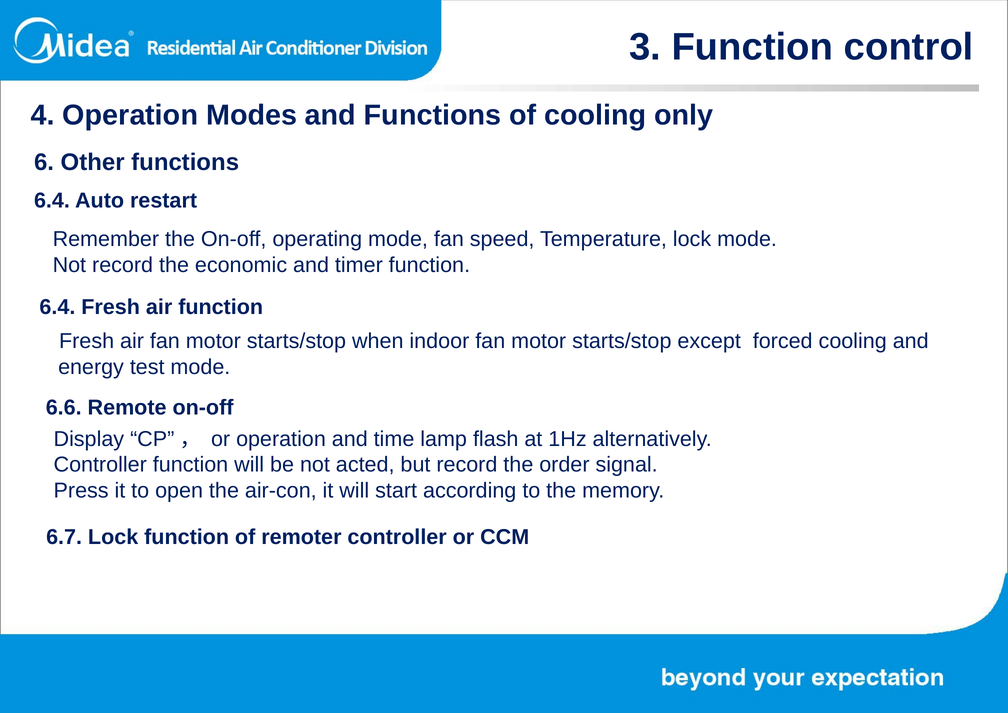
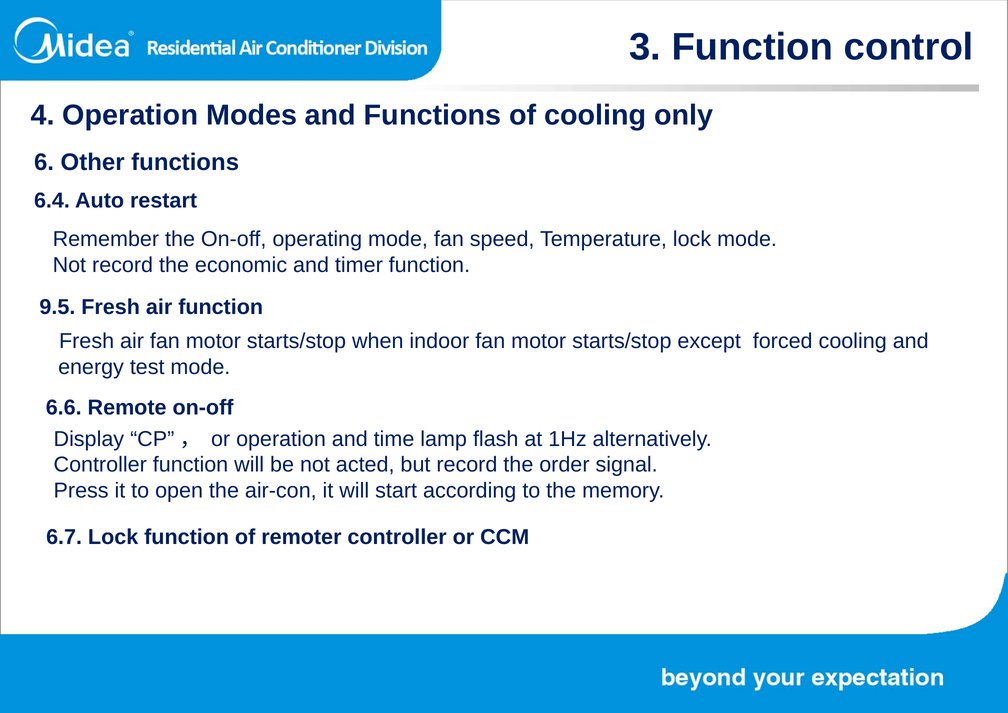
6.4: 6.4 -> 9.5 (57, 307)
